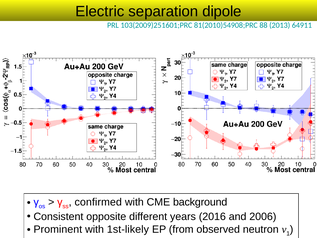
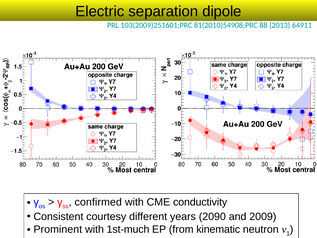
background: background -> conductivity (200, 202)
opposite: opposite -> courtesy (106, 216)
2016: 2016 -> 2090 (212, 216)
2006: 2006 -> 2009 (263, 216)
1st-likely: 1st-likely -> 1st-much (128, 229)
observed: observed -> kinematic (218, 229)
